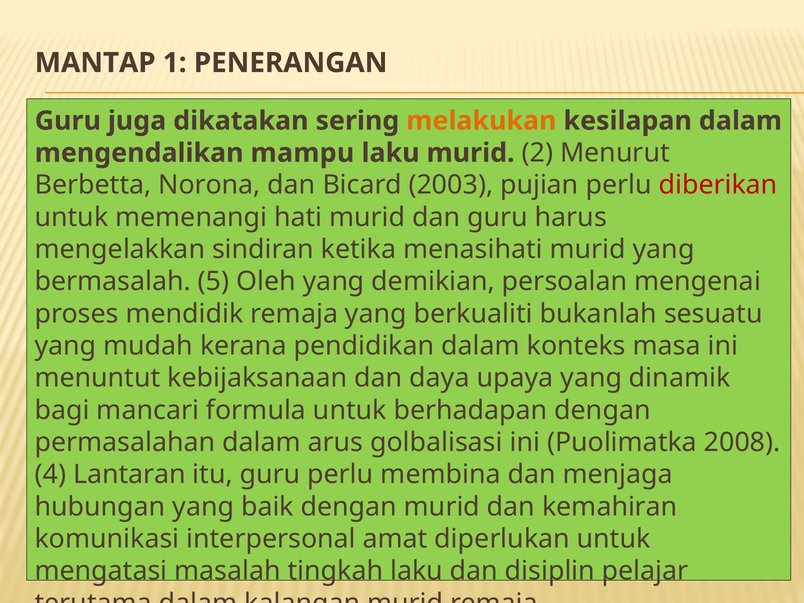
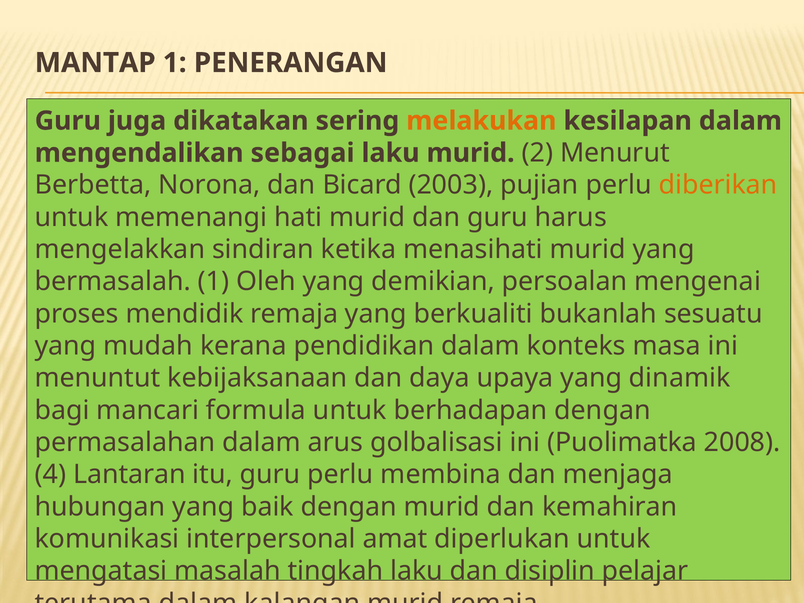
mampu: mampu -> sebagai (303, 153)
diberikan colour: red -> orange (718, 185)
bermasalah 5: 5 -> 1 (214, 282)
